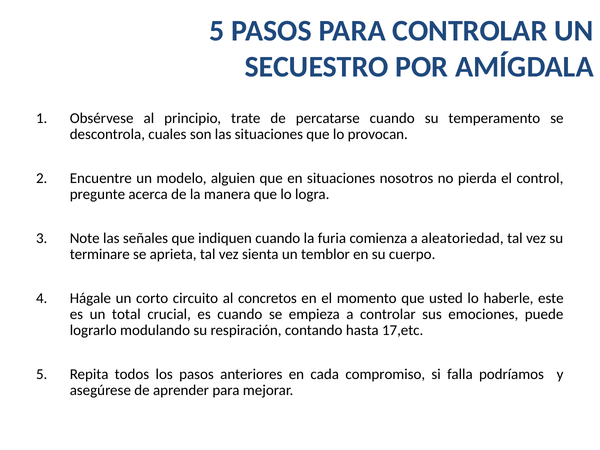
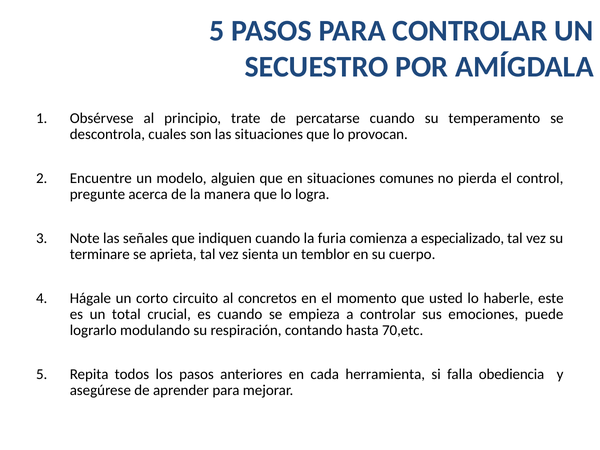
nosotros: nosotros -> comunes (407, 178)
aleatoriedad: aleatoriedad -> especializado (463, 238)
17,etc: 17,etc -> 70,etc (403, 330)
compromiso: compromiso -> herramienta (385, 374)
podríamos: podríamos -> obediencia (512, 374)
